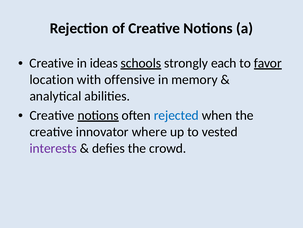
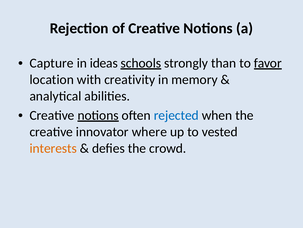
Creative: Creative -> Capture (52, 63)
each: each -> than (224, 63)
offensive: offensive -> creativity (130, 79)
interests colour: purple -> orange (53, 148)
